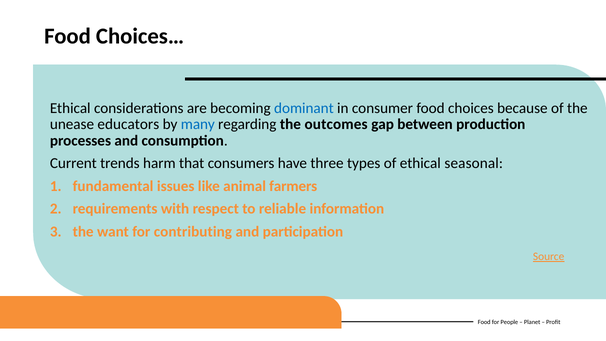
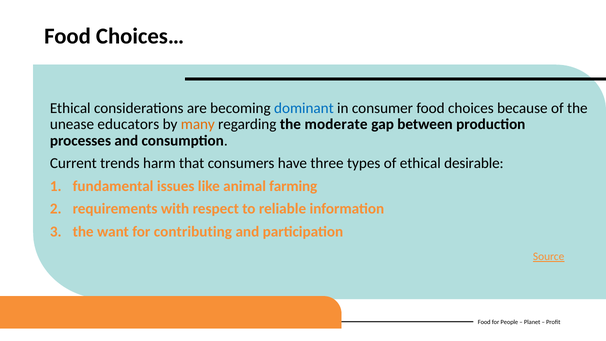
many colour: blue -> orange (198, 124)
outcomes: outcomes -> moderate (336, 124)
seasonal: seasonal -> desirable (474, 163)
farmers: farmers -> farming (293, 186)
